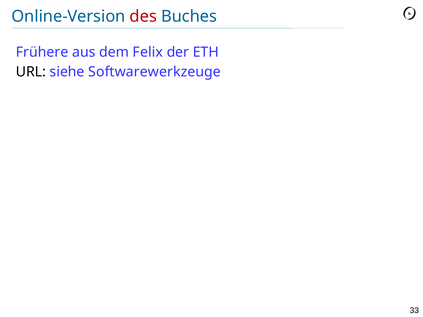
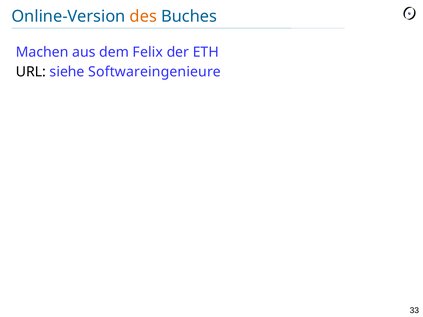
des colour: red -> orange (143, 17)
Frühere: Frühere -> Machen (42, 52)
Softwarewerkzeuge: Softwarewerkzeuge -> Softwareingenieure (155, 72)
